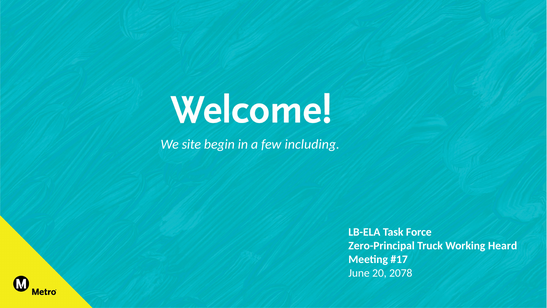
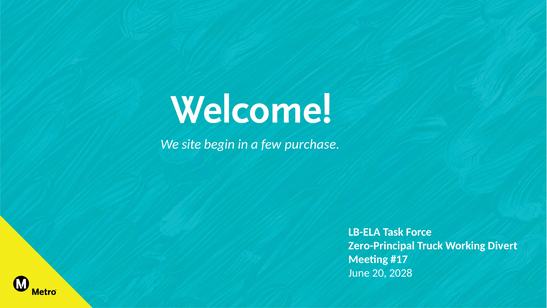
including: including -> purchase (312, 144)
Heard: Heard -> Divert (503, 245)
2078: 2078 -> 2028 (401, 273)
